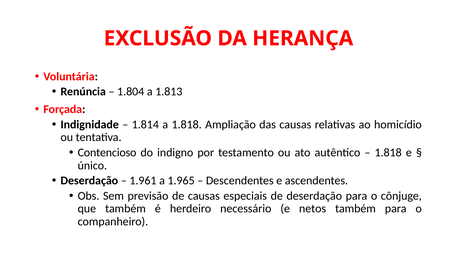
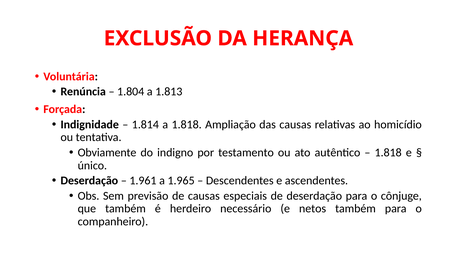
Contencioso: Contencioso -> Obviamente (107, 153)
